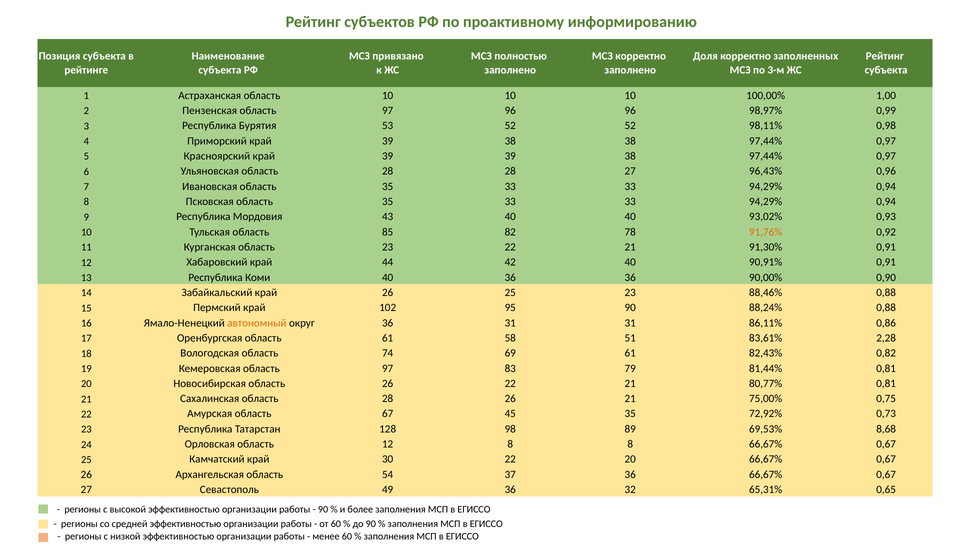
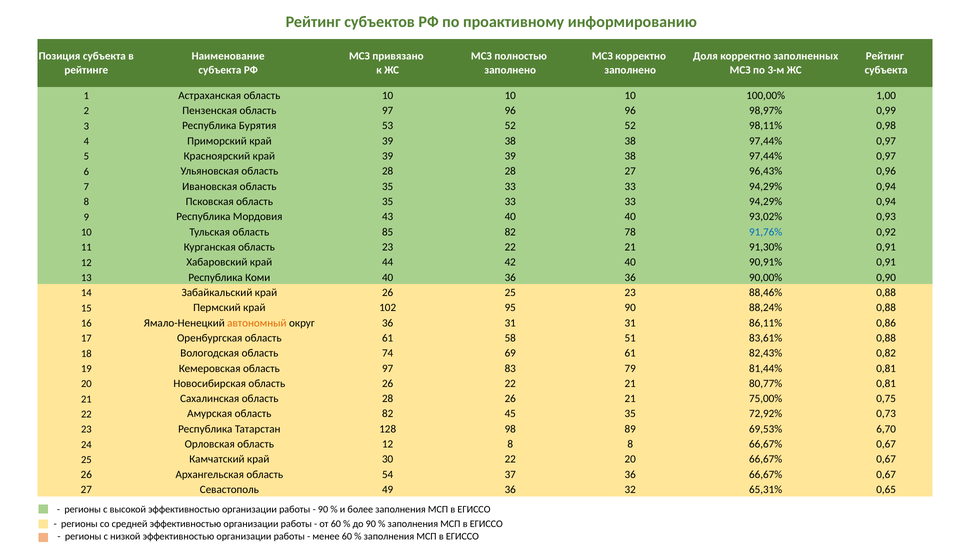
91,76% colour: orange -> blue (766, 232)
83,61% 2,28: 2,28 -> 0,88 (886, 338)
область 67: 67 -> 82 (388, 414)
8,68: 8,68 -> 6,70 (886, 429)
